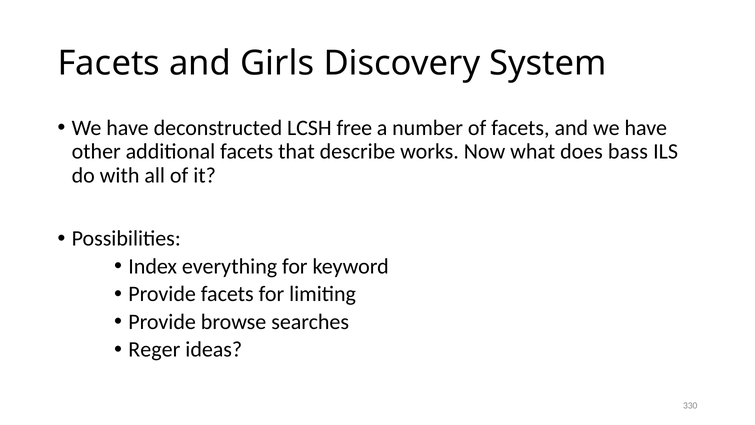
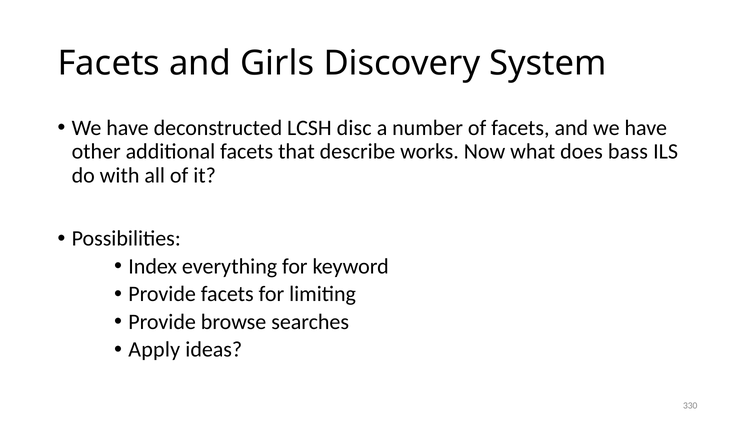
free: free -> disc (354, 128)
Reger: Reger -> Apply (154, 349)
